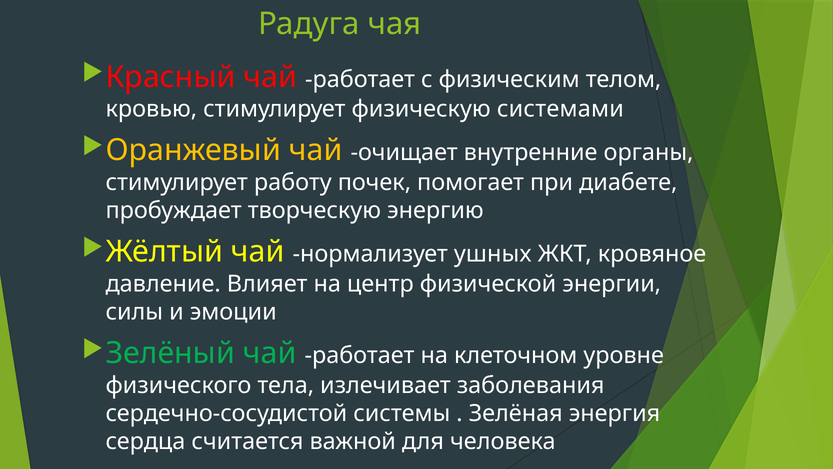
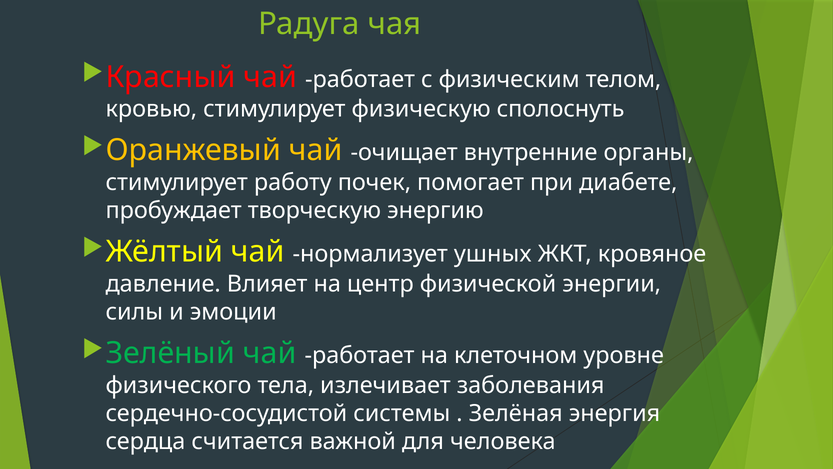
системами: системами -> сполоснуть (561, 109)
